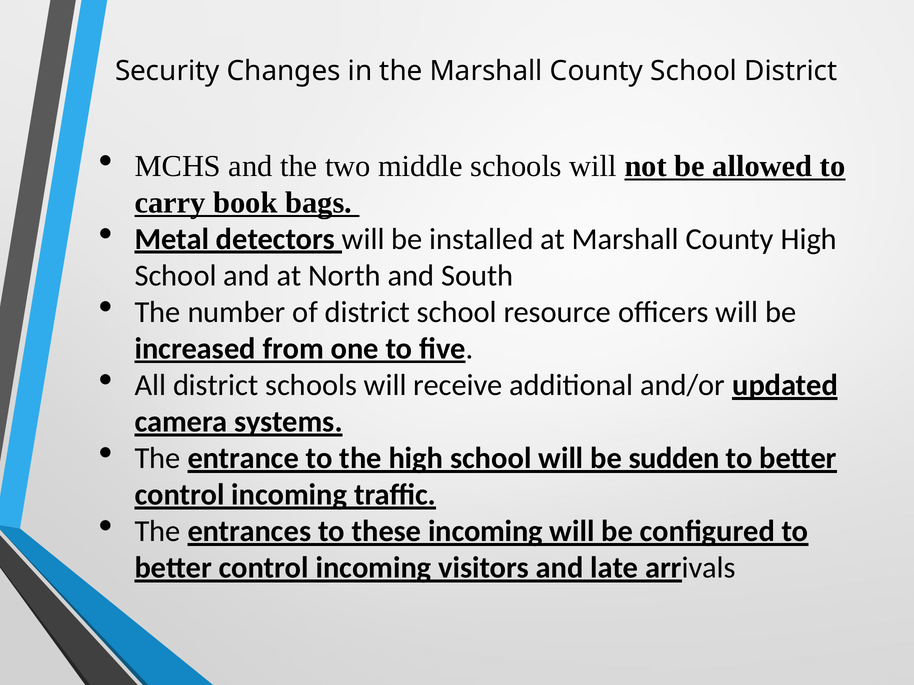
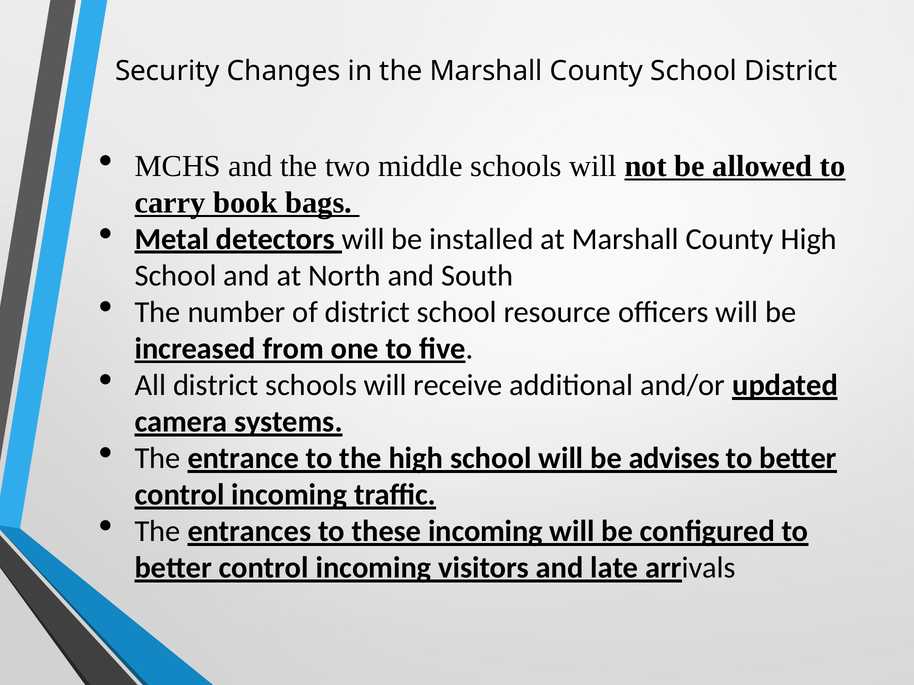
sudden: sudden -> advises (674, 459)
